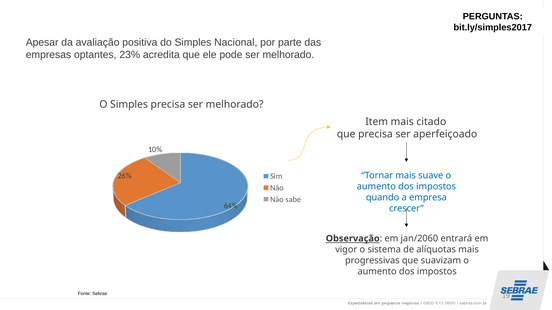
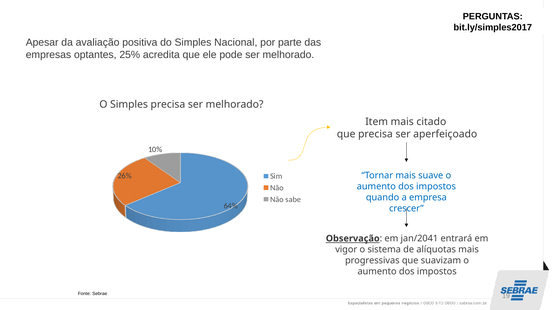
23%: 23% -> 25% (130, 55)
jan/2060: jan/2060 -> jan/2041 (419, 239)
